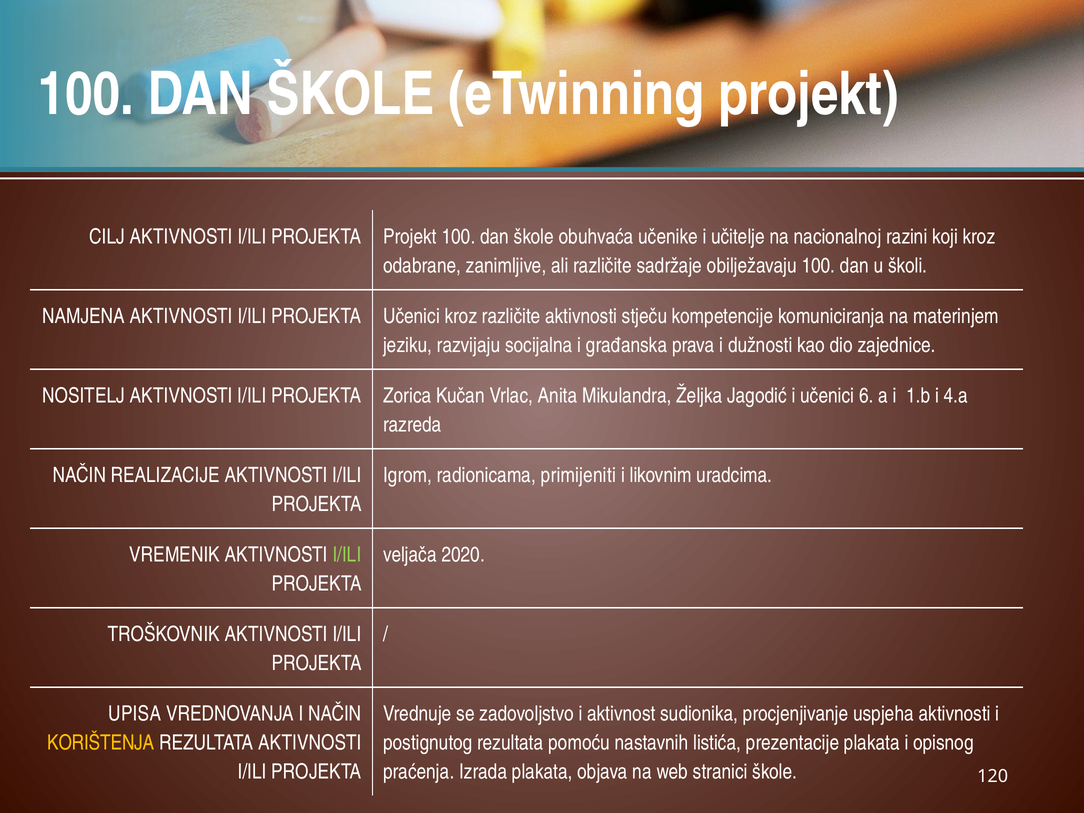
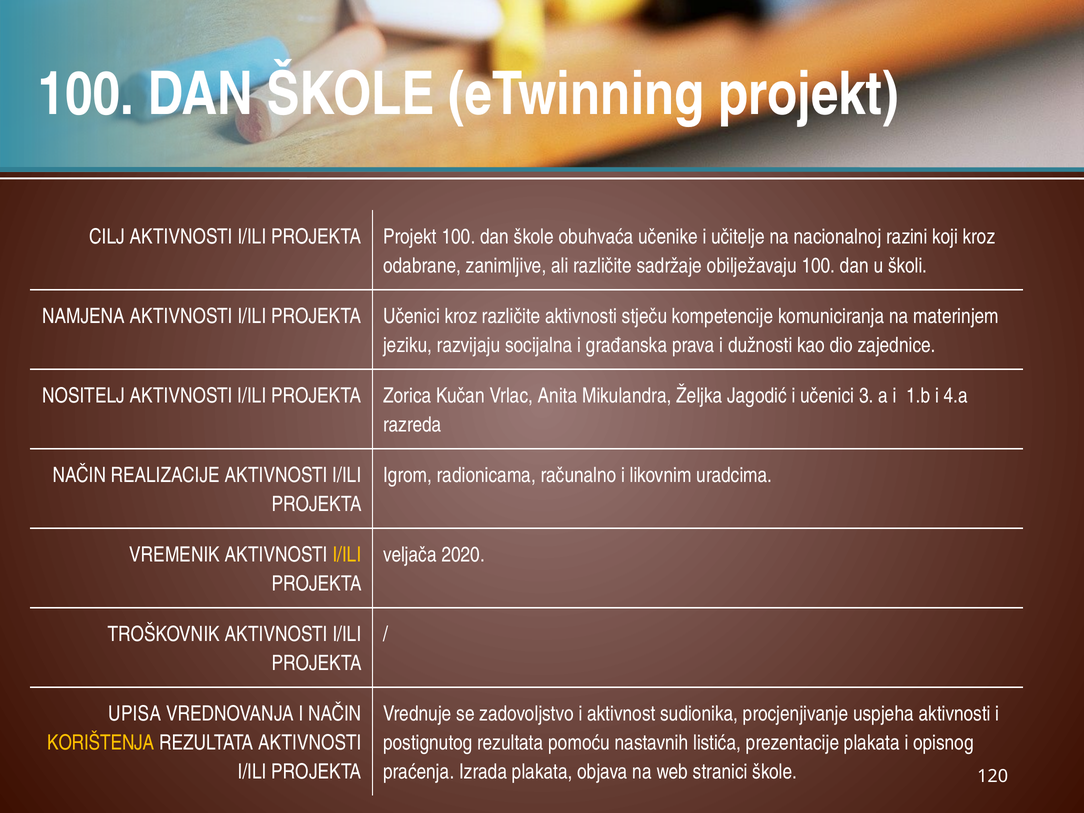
6: 6 -> 3 (866, 396)
primijeniti: primijeniti -> računalno (578, 475)
I/ILI colour: light green -> yellow (347, 555)
